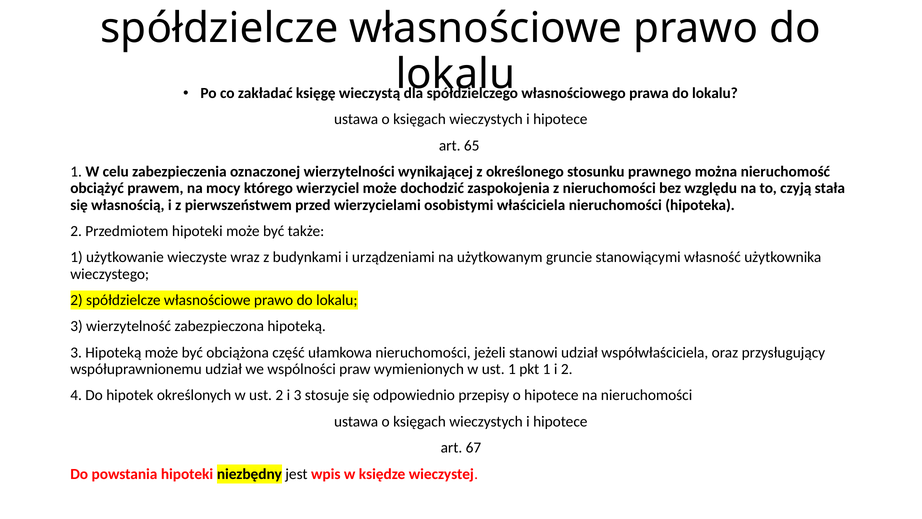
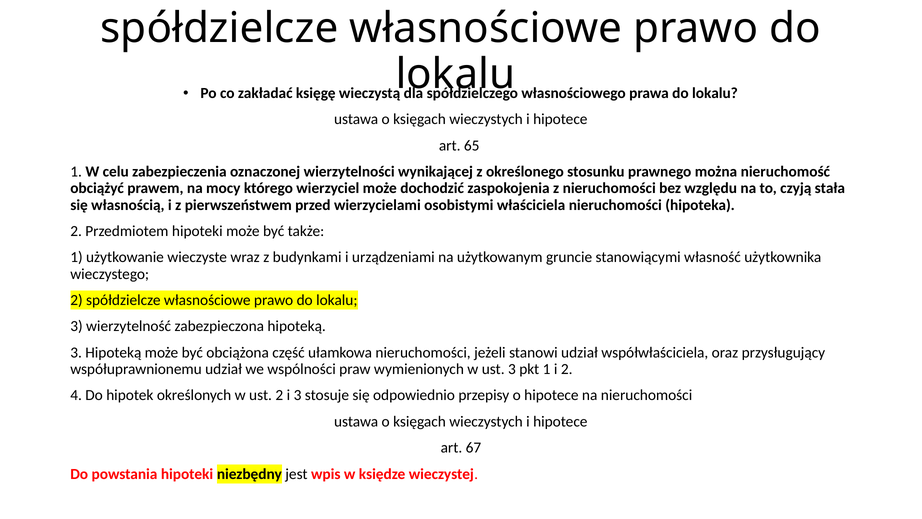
ust 1: 1 -> 3 (512, 369)
